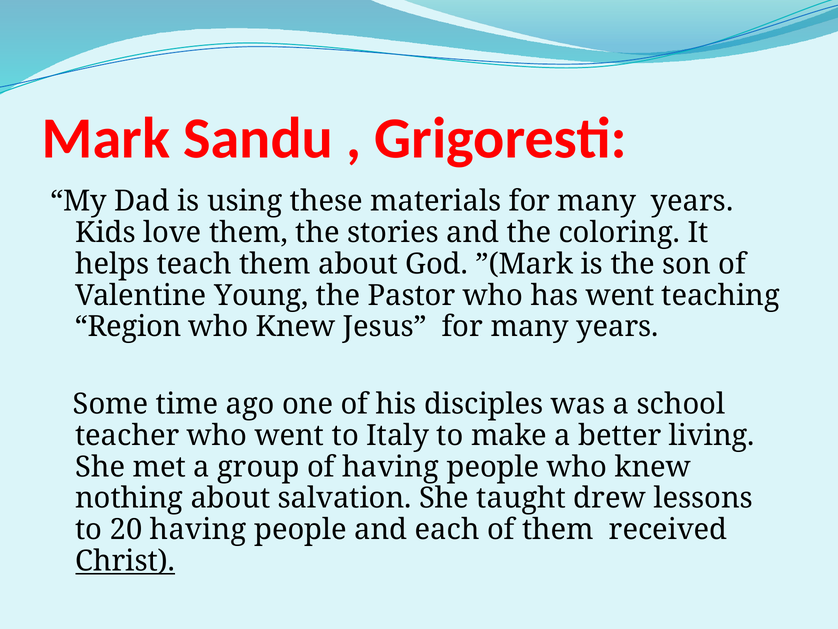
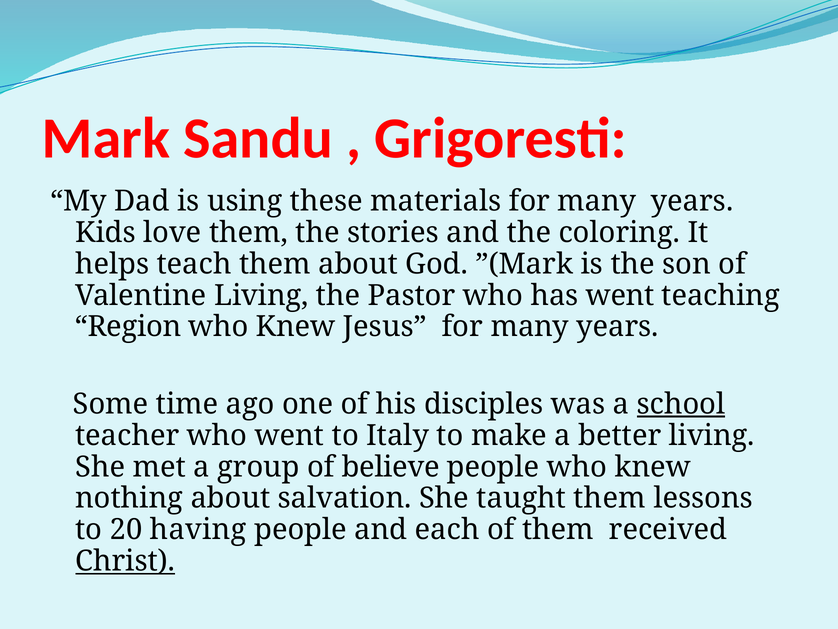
Valentine Young: Young -> Living (261, 295)
school underline: none -> present (681, 404)
of having: having -> believe (391, 467)
taught drew: drew -> them (610, 498)
